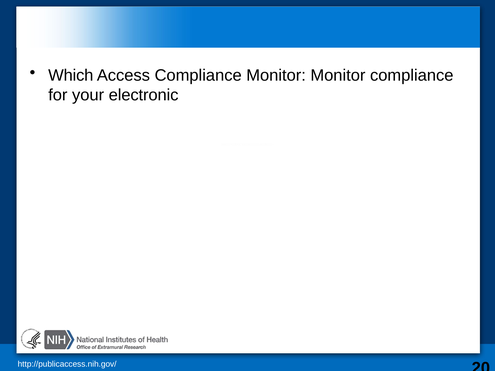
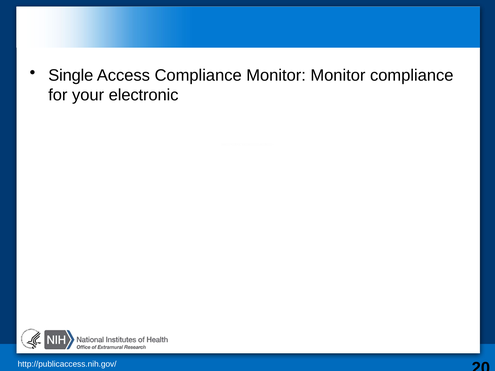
Which: Which -> Single (71, 75)
